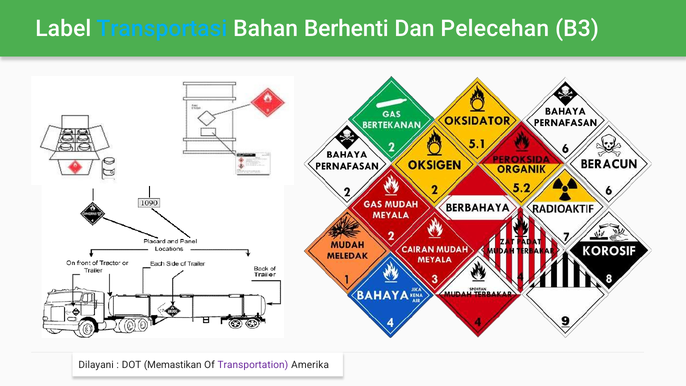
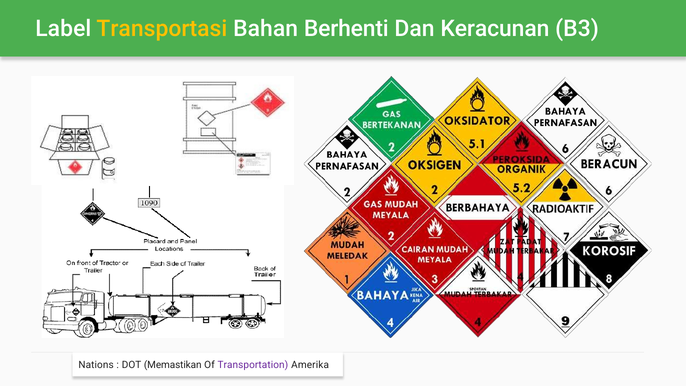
Transportasi colour: light blue -> yellow (162, 29)
Pelecehan: Pelecehan -> Keracunan (495, 29)
Dilayani: Dilayani -> Nations (96, 365)
